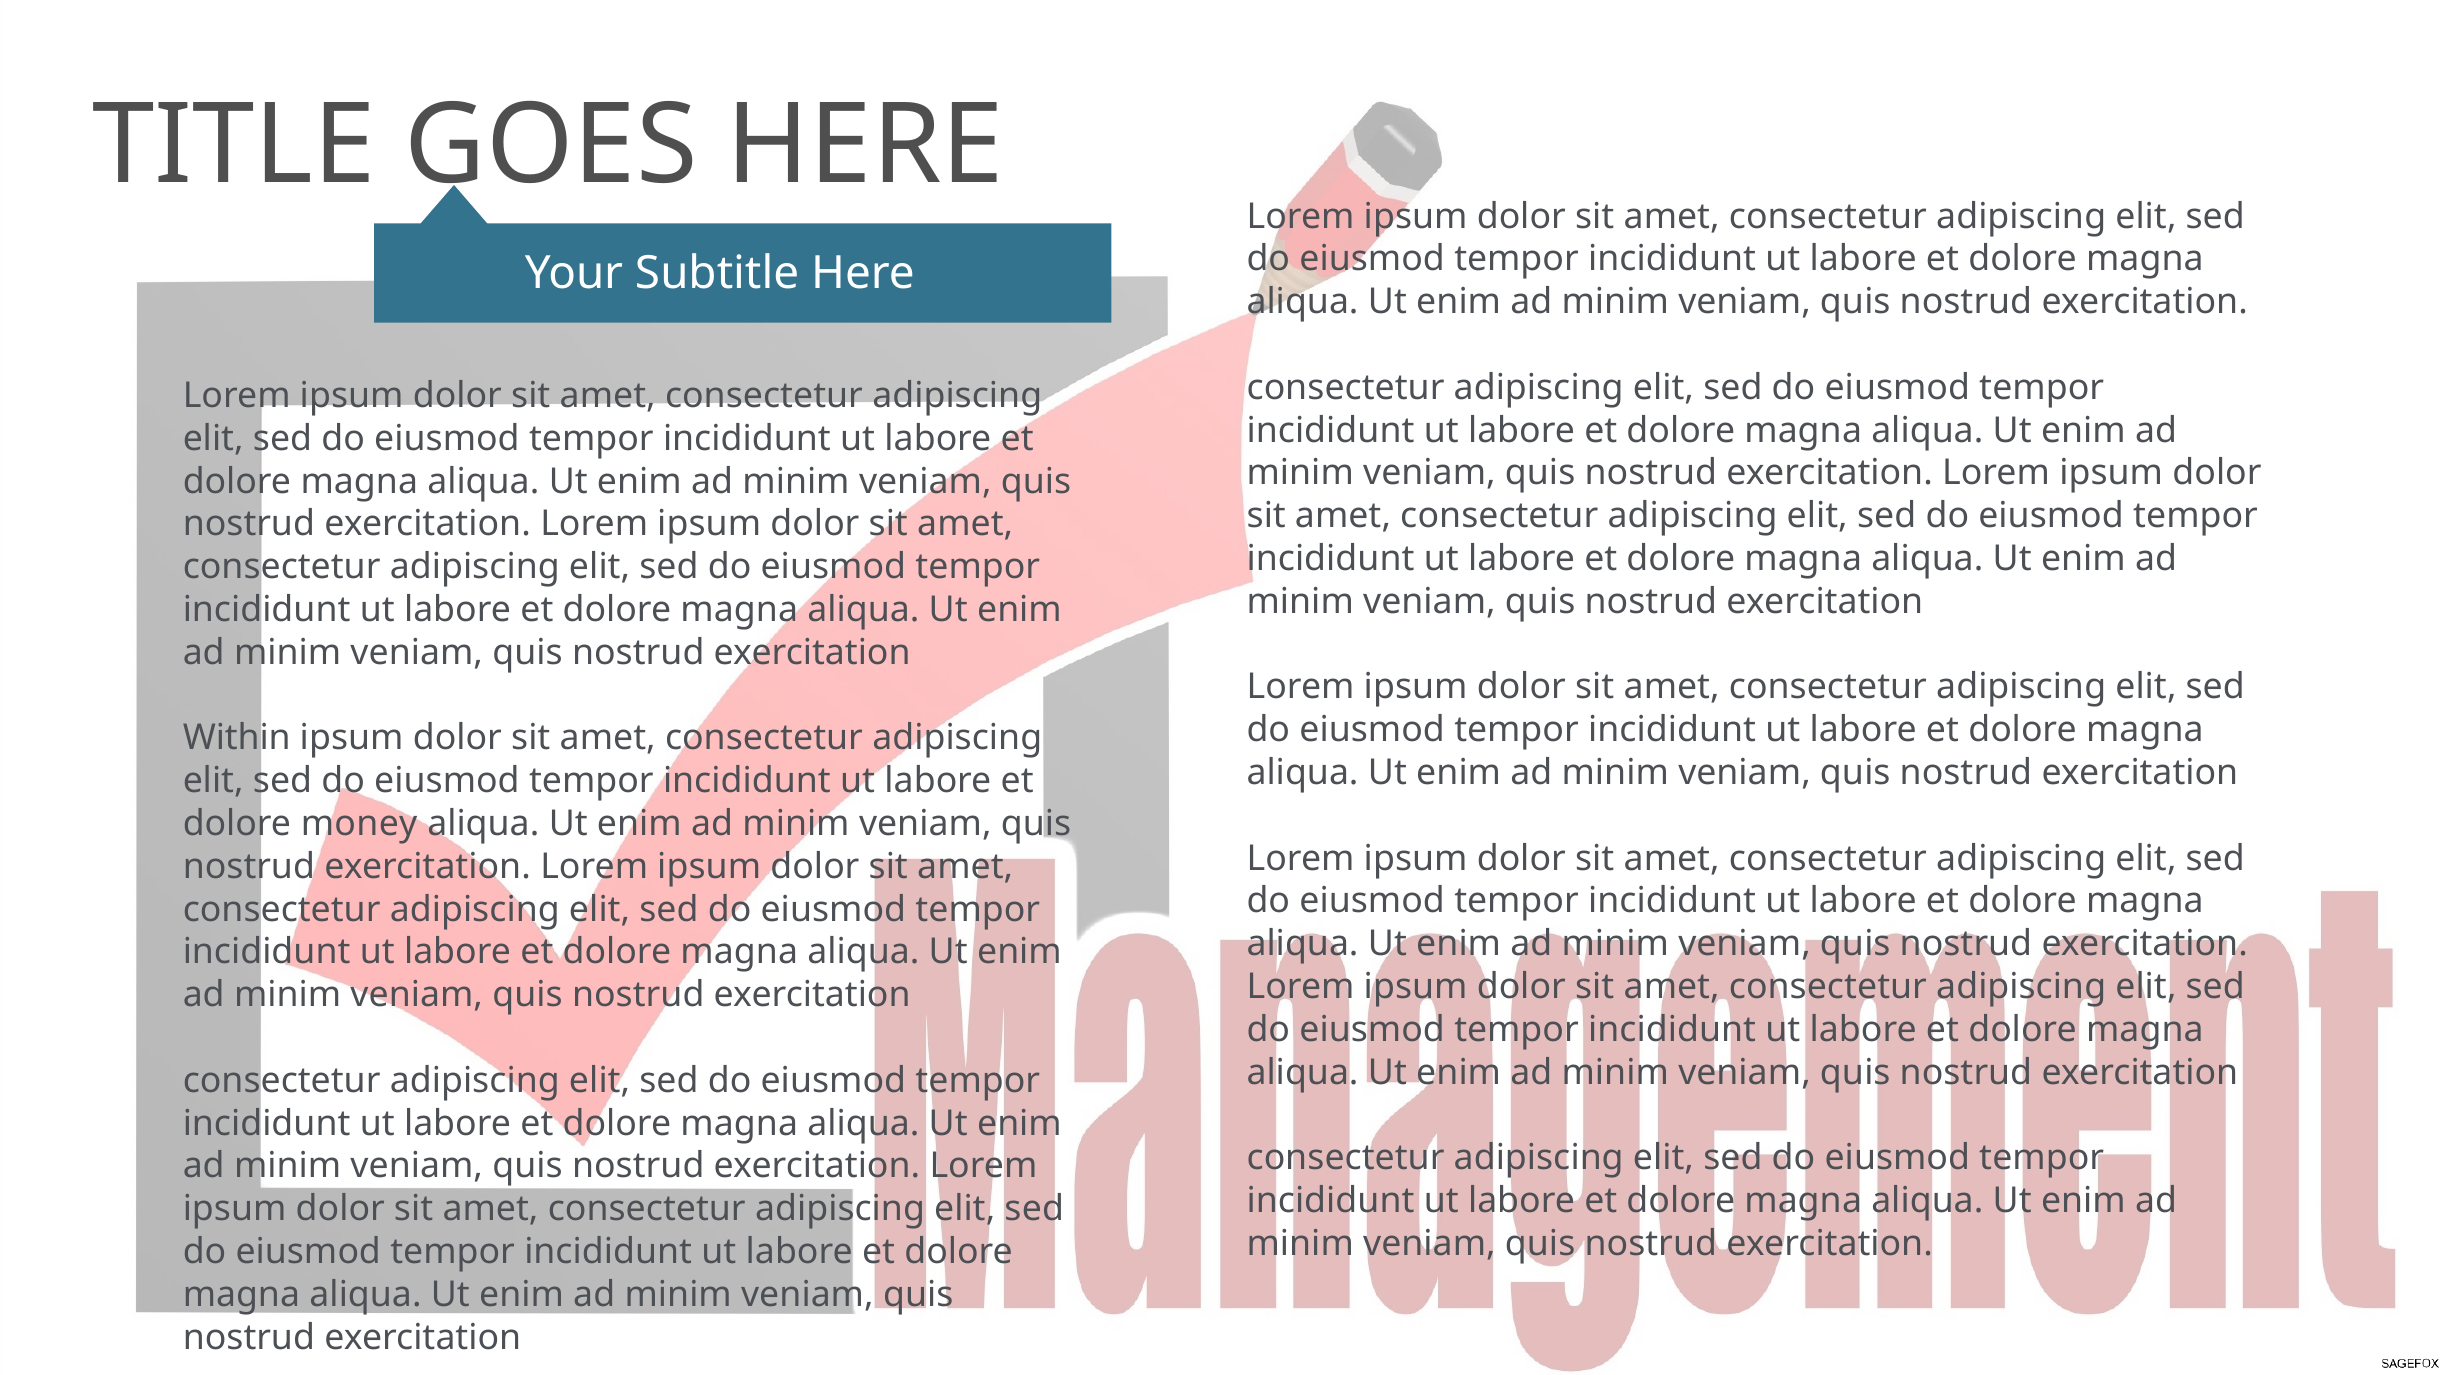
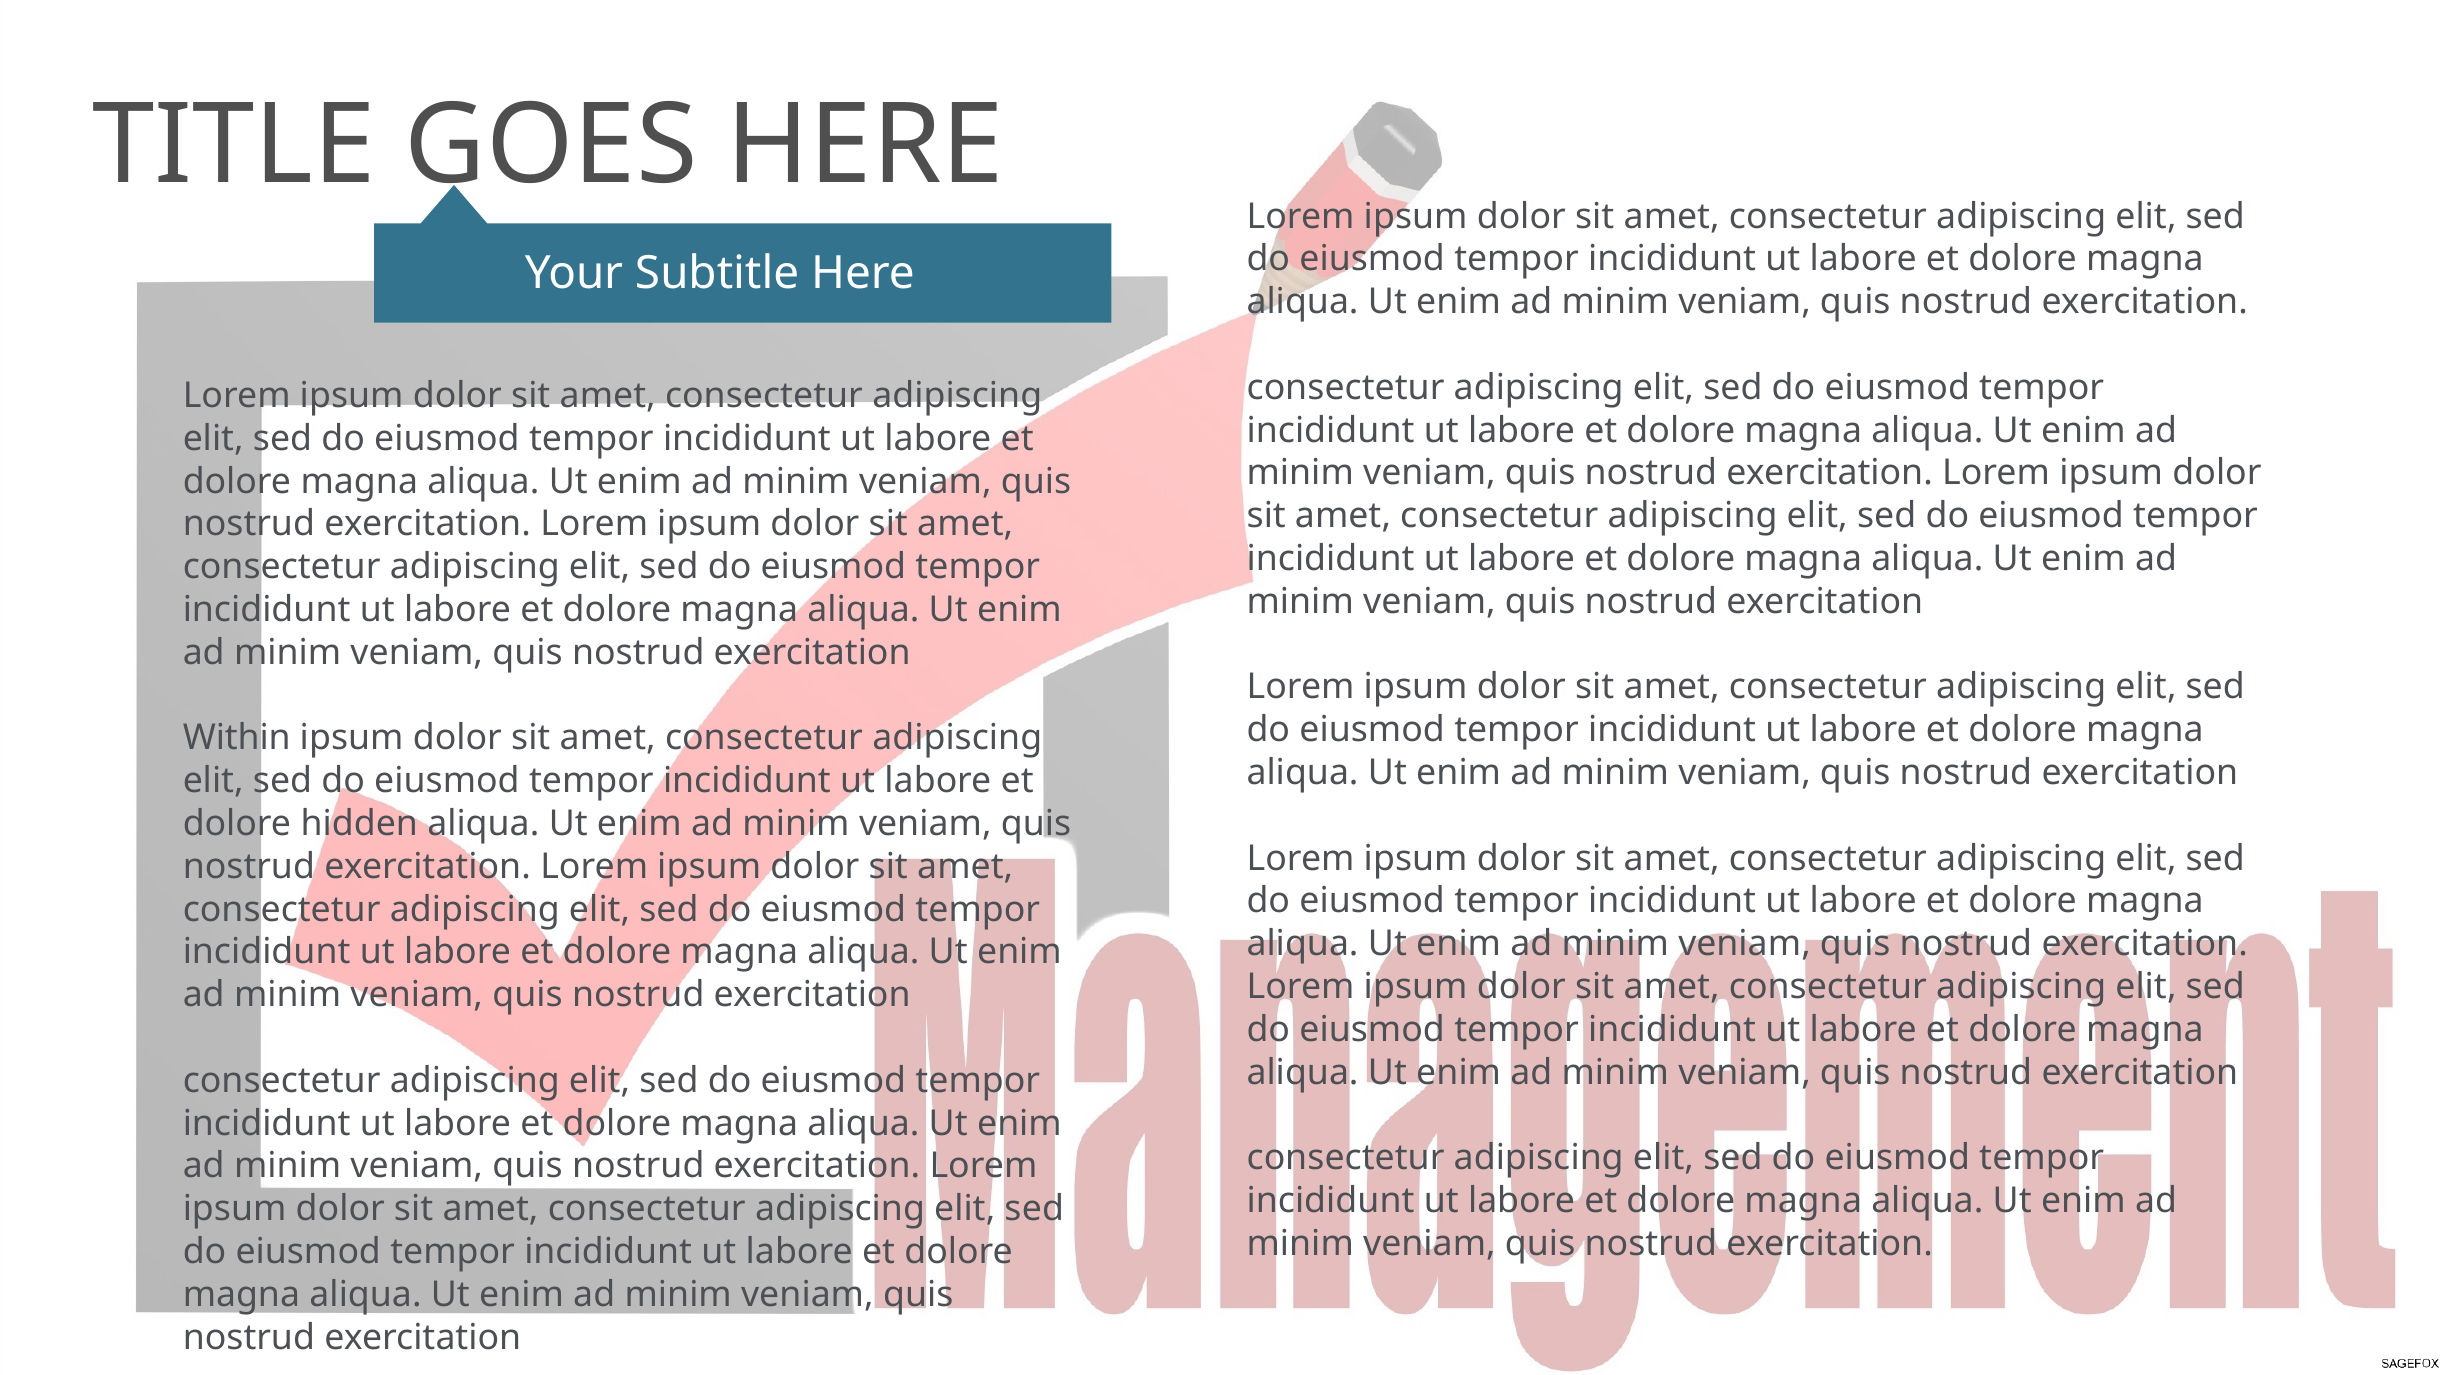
money: money -> hidden (359, 824)
